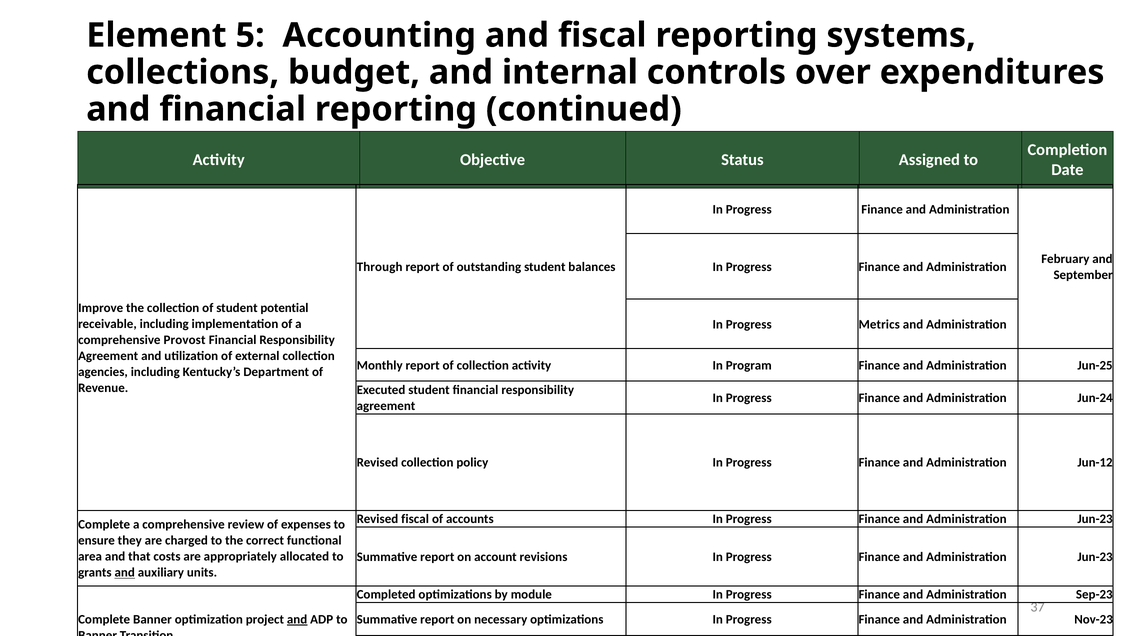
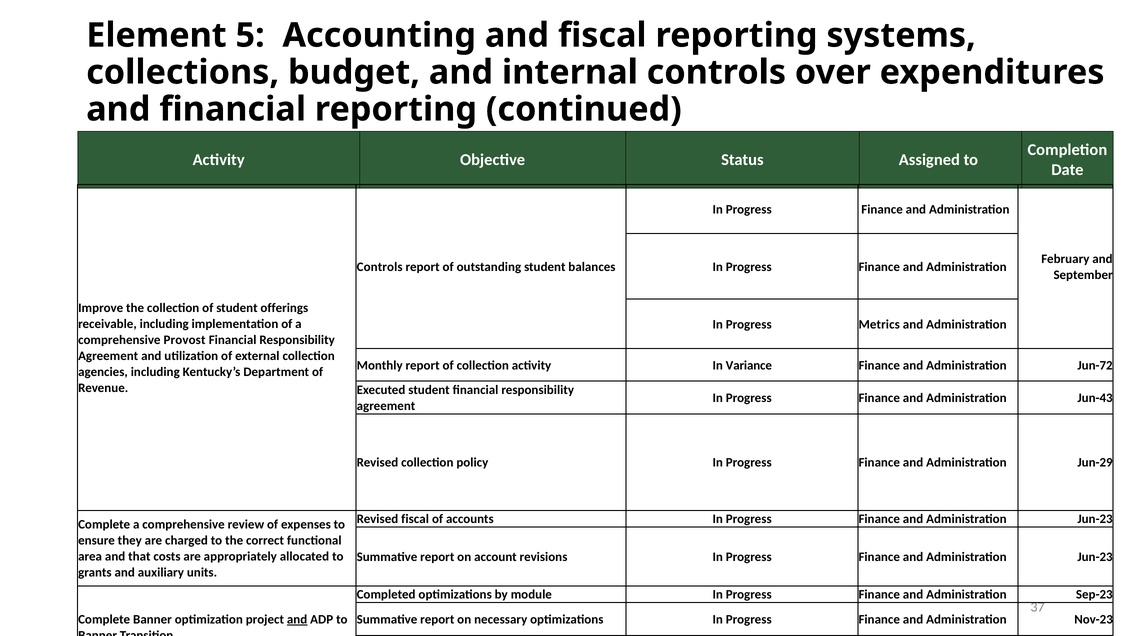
Through: Through -> Controls (380, 267)
potential: potential -> offerings (284, 308)
Program: Program -> Variance (749, 365)
Jun-25: Jun-25 -> Jun-72 (1095, 365)
Jun-24: Jun-24 -> Jun-43 (1095, 398)
Jun-12: Jun-12 -> Jun-29 (1095, 463)
and underline: present -> none (125, 573)
